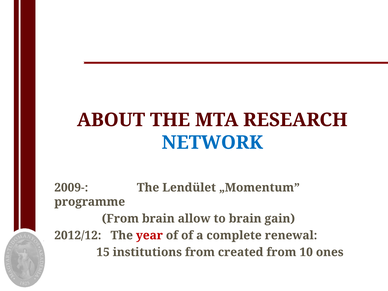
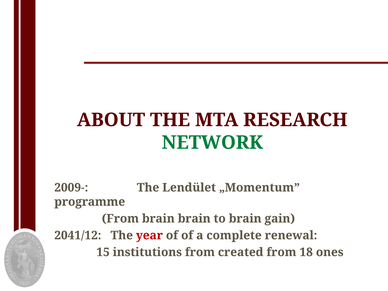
NETWORK colour: blue -> green (212, 143)
brain allow: allow -> brain (194, 219)
2012/12: 2012/12 -> 2041/12 (78, 235)
10: 10 -> 18 (306, 252)
